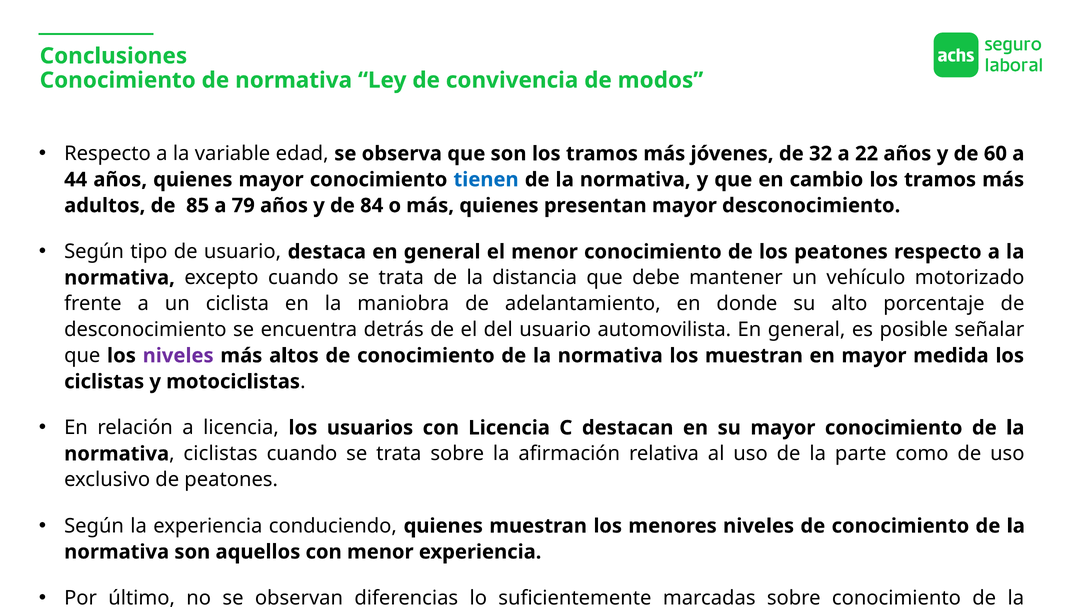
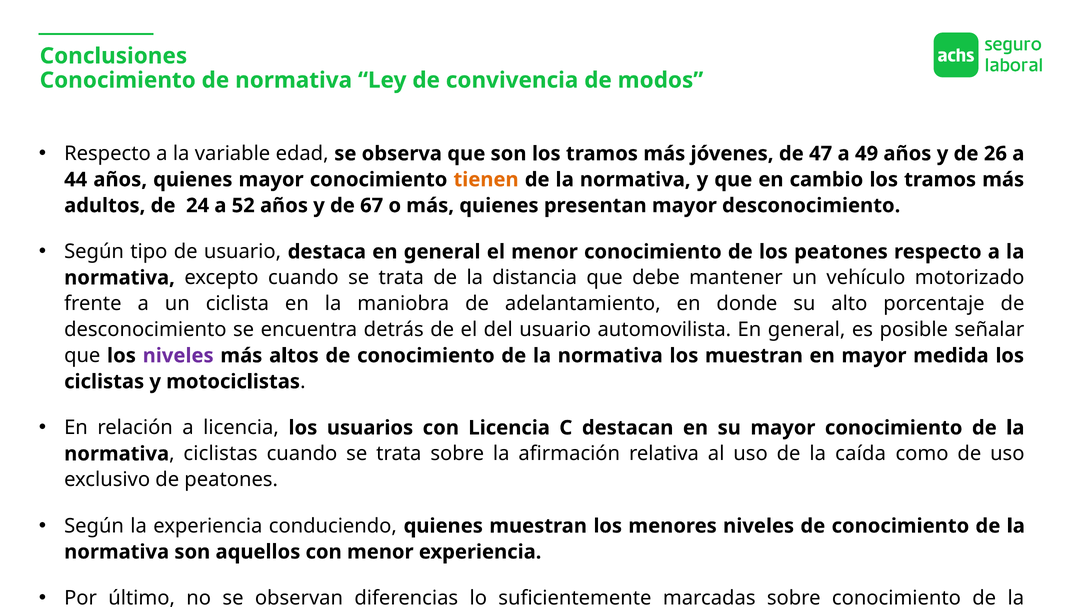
32: 32 -> 47 (821, 153)
22: 22 -> 49 (867, 153)
60: 60 -> 26 (995, 153)
tienen colour: blue -> orange (486, 179)
85: 85 -> 24 (198, 205)
79: 79 -> 52 (243, 205)
84: 84 -> 67 (372, 205)
parte: parte -> caída (861, 453)
